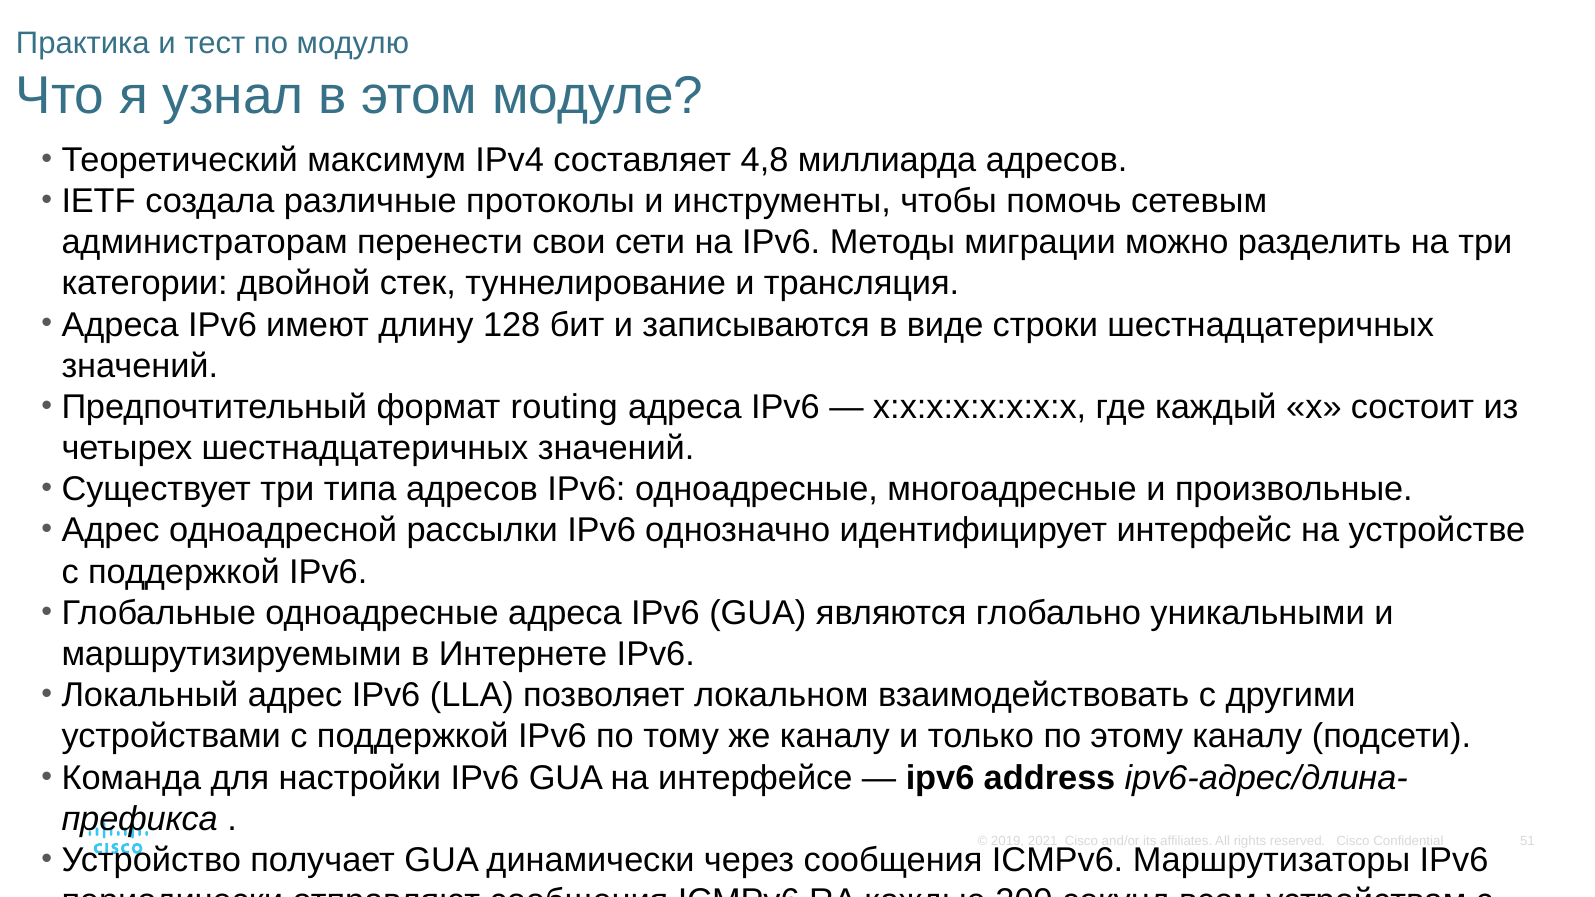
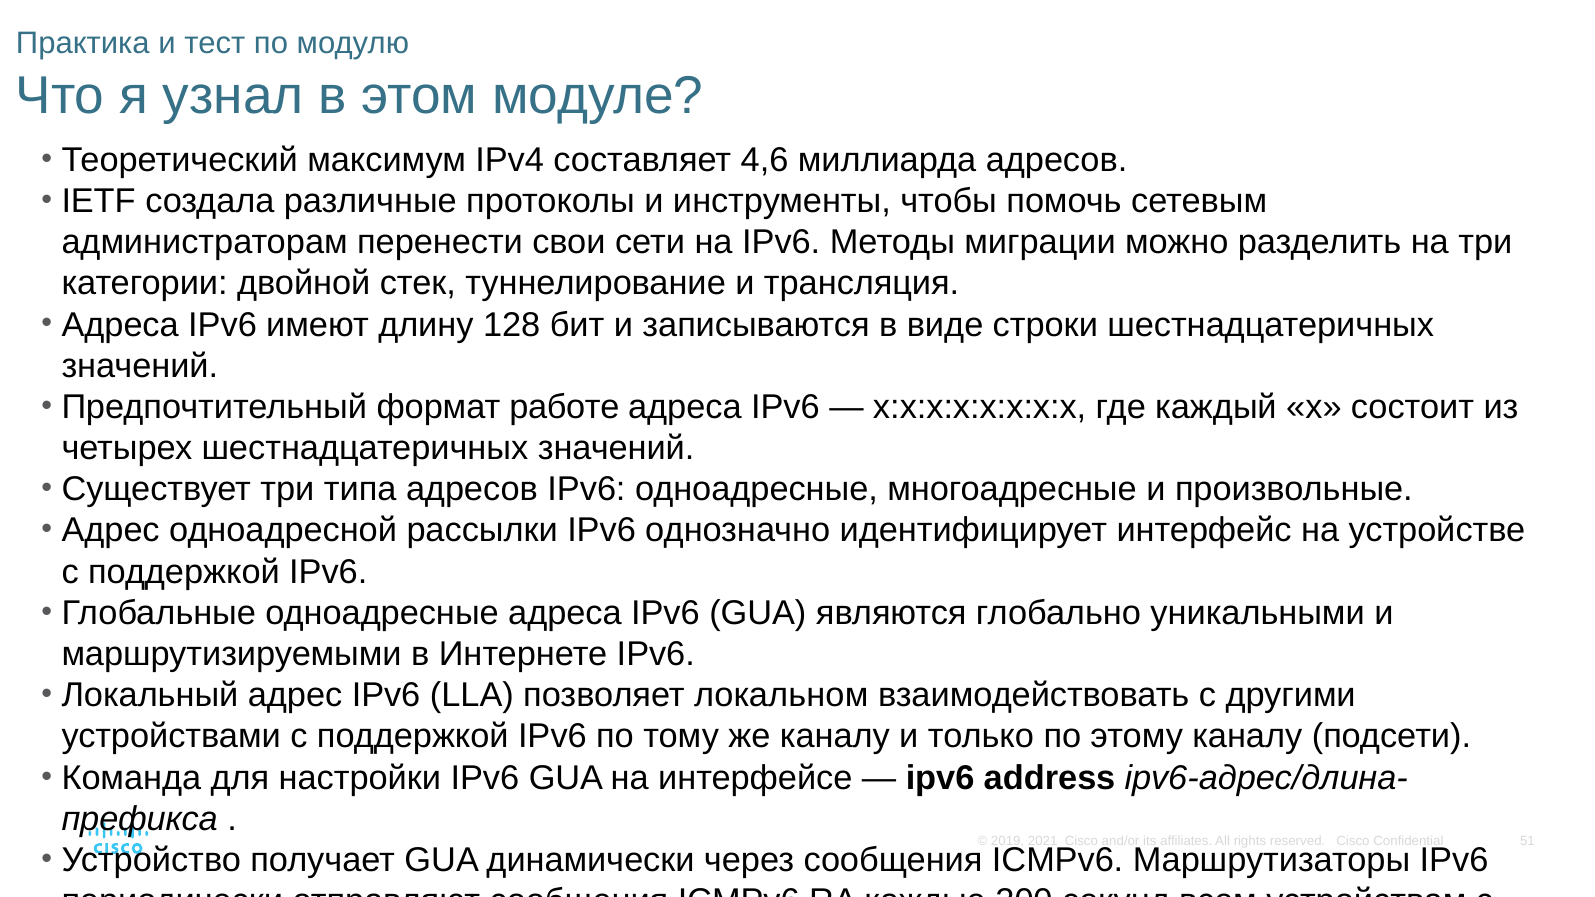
4,8: 4,8 -> 4,6 (765, 160)
routing: routing -> работе (564, 407)
